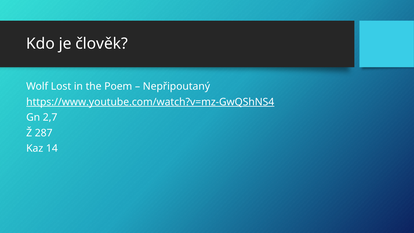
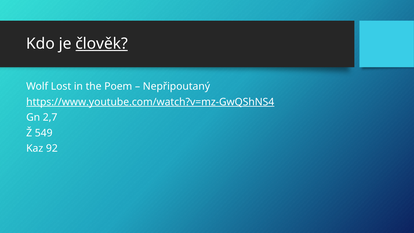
člověk underline: none -> present (102, 44)
287: 287 -> 549 (44, 133)
14: 14 -> 92 (52, 148)
